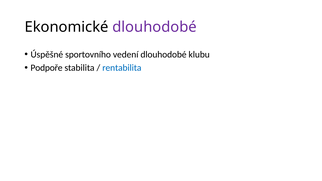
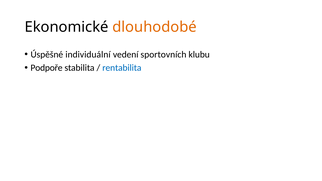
dlouhodobé colour: purple -> orange (155, 27)
sportovního: sportovního -> individuální (88, 54)
vedení dlouhodobé: dlouhodobé -> sportovních (163, 54)
